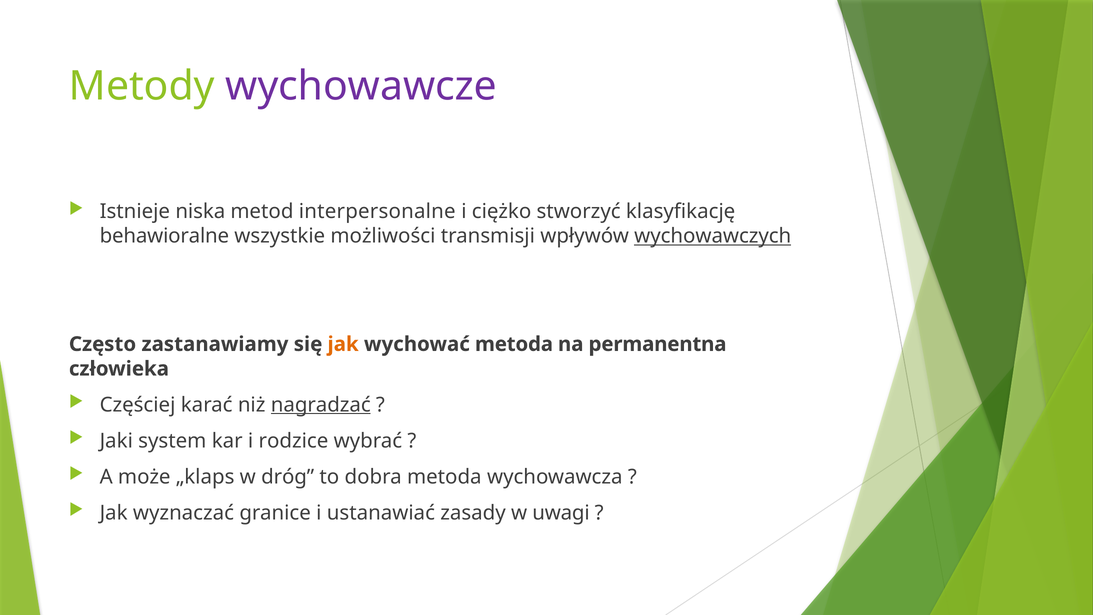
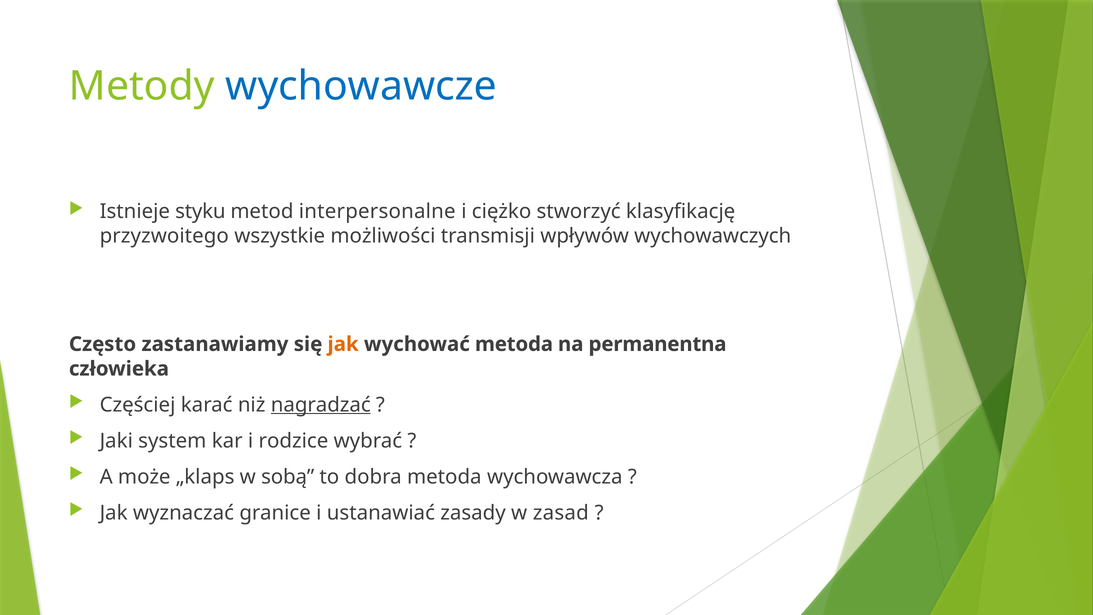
wychowawcze colour: purple -> blue (361, 86)
niska: niska -> styku (200, 212)
behawioralne: behawioralne -> przyzwoitego (164, 236)
wychowawczych underline: present -> none (713, 236)
dróg: dróg -> sobą (288, 477)
uwagi: uwagi -> zasad (561, 513)
